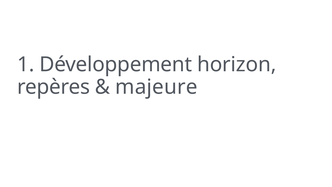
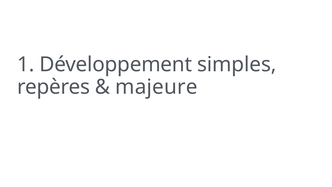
horizon: horizon -> simples (237, 64)
